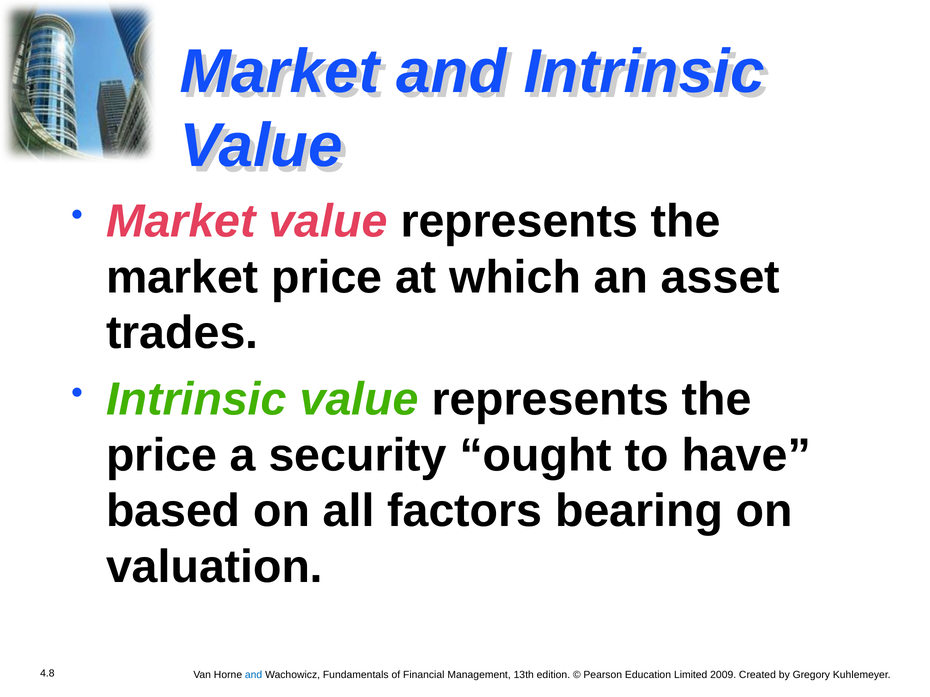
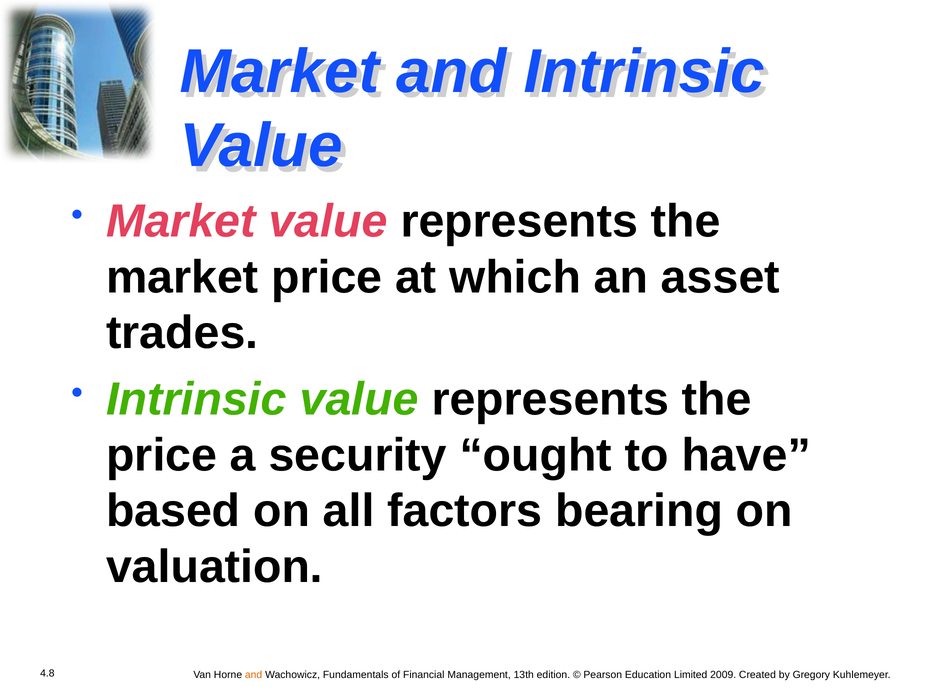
and colour: blue -> orange (254, 675)
